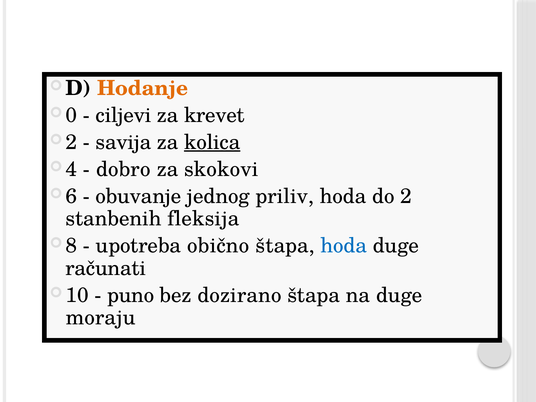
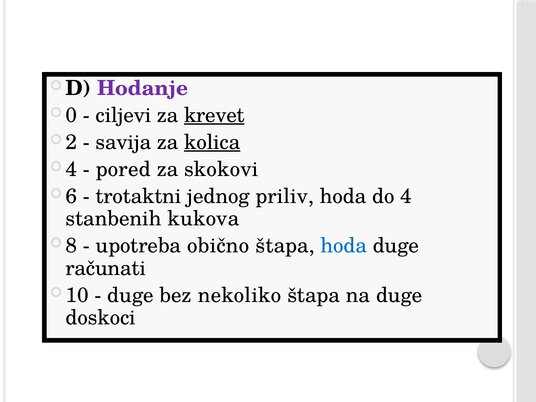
Hodanje colour: orange -> purple (143, 88)
krevet underline: none -> present (214, 115)
dobro: dobro -> pored (123, 169)
obuvanje: obuvanje -> trotaktni (139, 196)
2: 2 -> 4 (406, 196)
fleksija: fleksija -> kukova (203, 219)
puno: puno -> duge (131, 295)
dozirano: dozirano -> nekoliko (239, 295)
moraju: moraju -> doskoci (101, 318)
